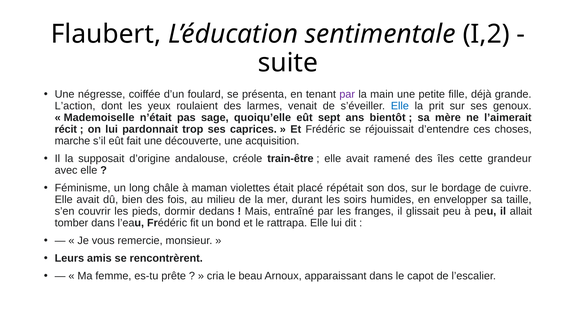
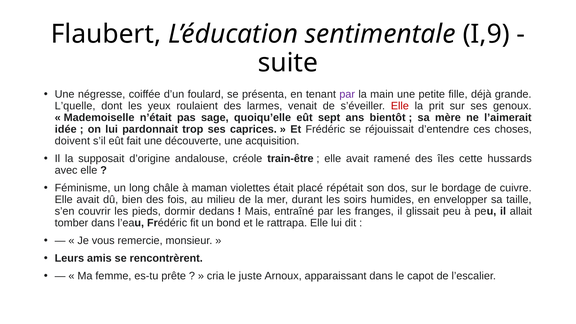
I,2: I,2 -> I,9 (486, 34)
L’action: L’action -> L’quelle (75, 106)
Elle colour: blue -> red (400, 106)
récit: récit -> idée (66, 129)
marche: marche -> doivent (72, 141)
grandeur: grandeur -> hussards (510, 159)
beau: beau -> juste (250, 276)
